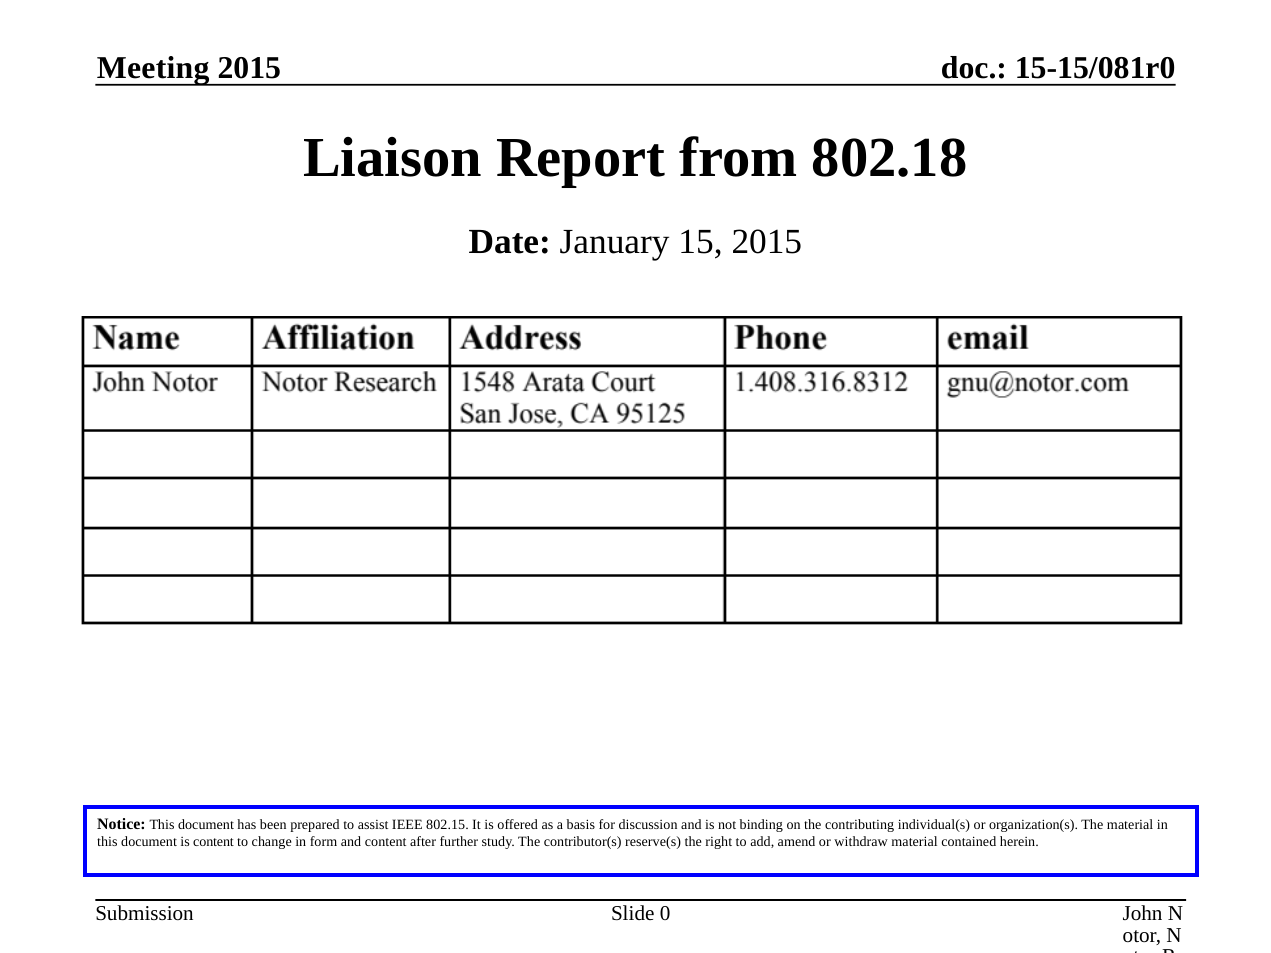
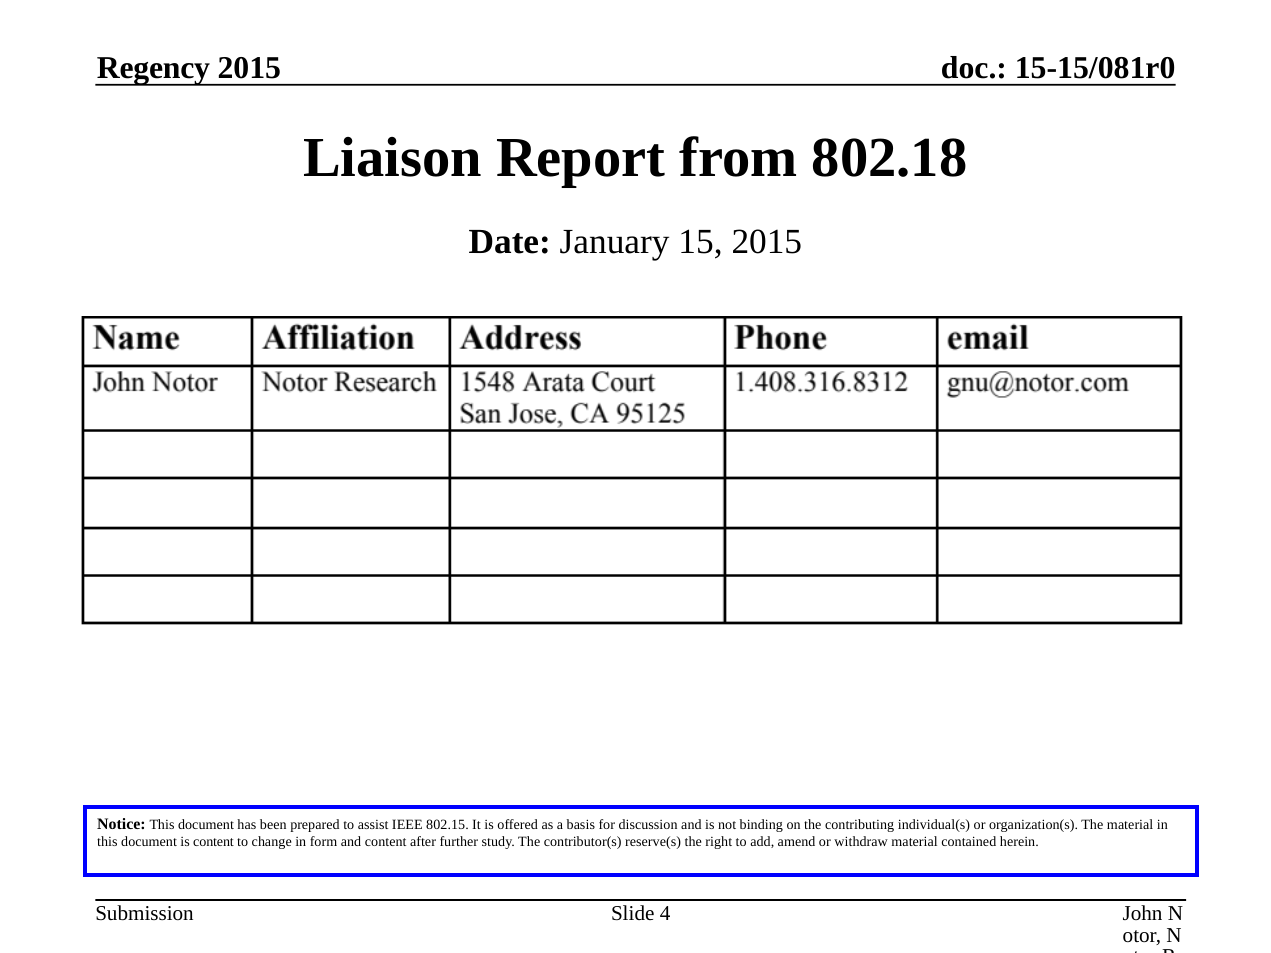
Meeting: Meeting -> Regency (153, 68)
0: 0 -> 4 (665, 914)
